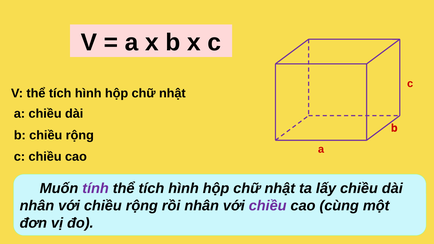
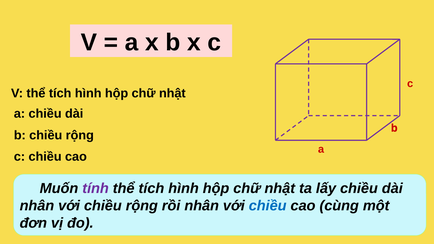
chiều colour: purple -> blue (268, 206)
